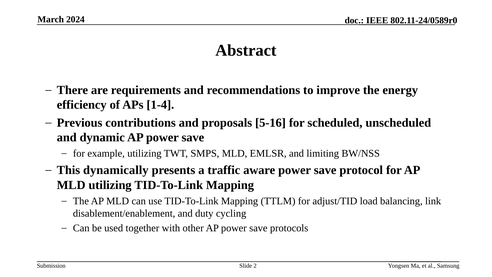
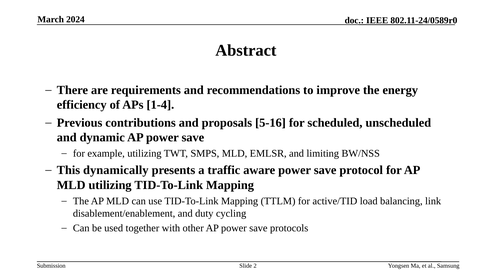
adjust/TID: adjust/TID -> active/TID (335, 201)
